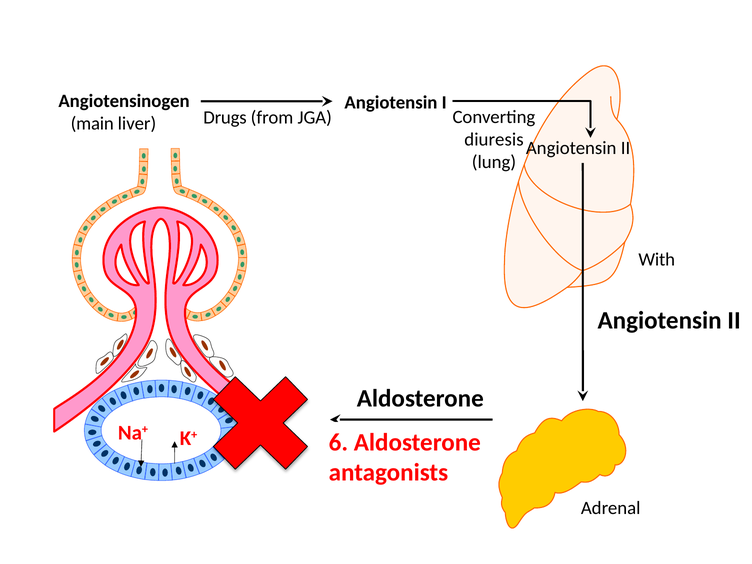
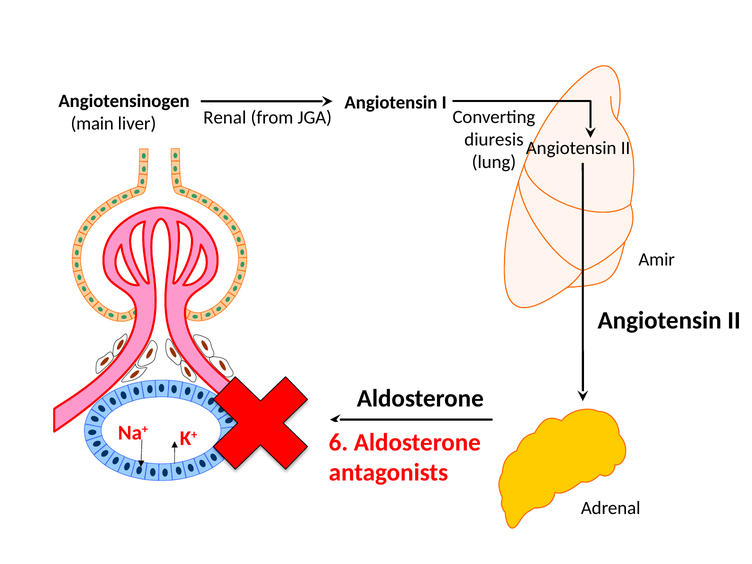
Drugs: Drugs -> Renal (225, 117)
With: With -> Amir (657, 260)
